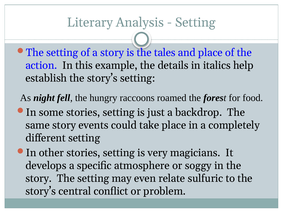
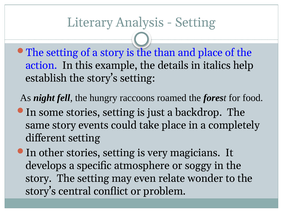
tales: tales -> than (165, 52)
sulfuric: sulfuric -> wonder (205, 178)
